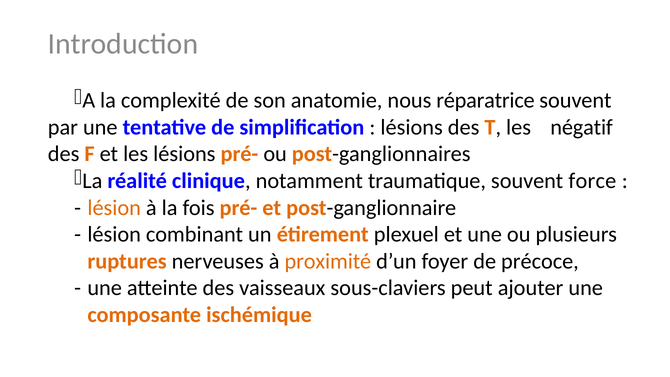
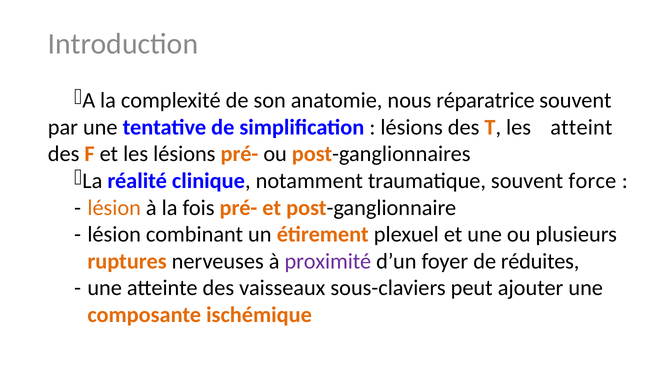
négatif: négatif -> atteint (581, 127)
proximité colour: orange -> purple (328, 261)
précoce: précoce -> réduites (540, 261)
